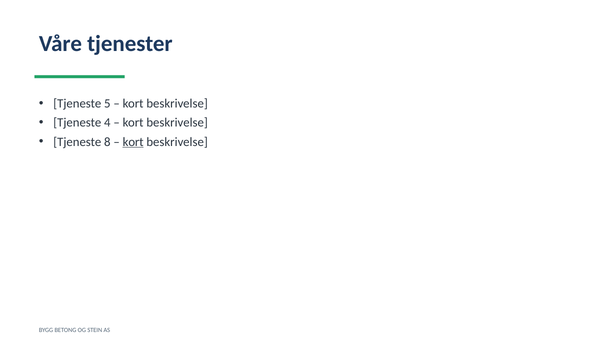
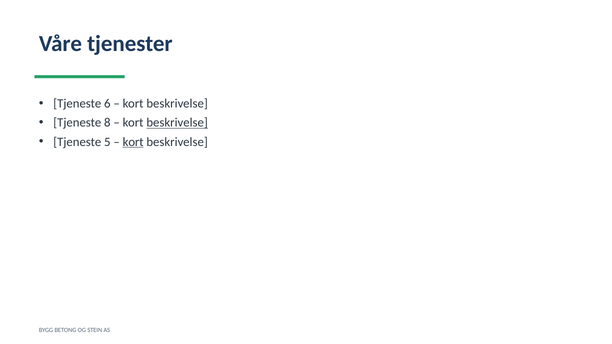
5: 5 -> 6 (107, 104)
4: 4 -> 8 (107, 123)
beskrivelse underline: none -> present (177, 123)
8: 8 -> 5 (107, 142)
